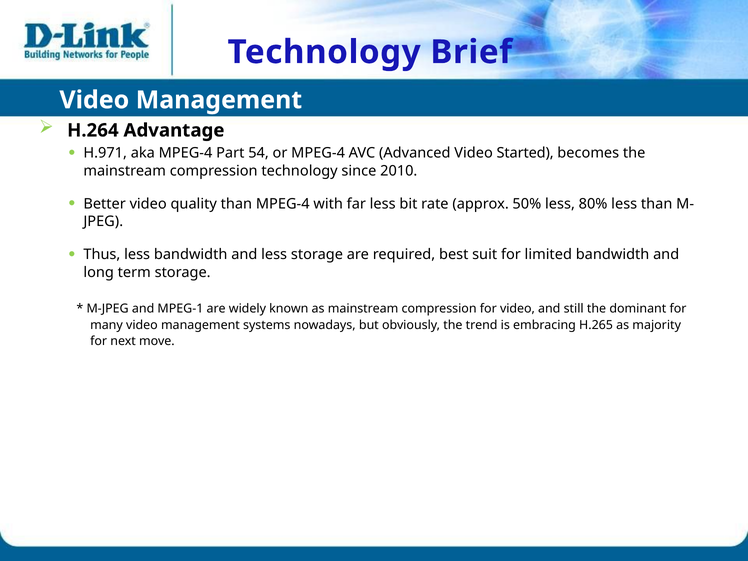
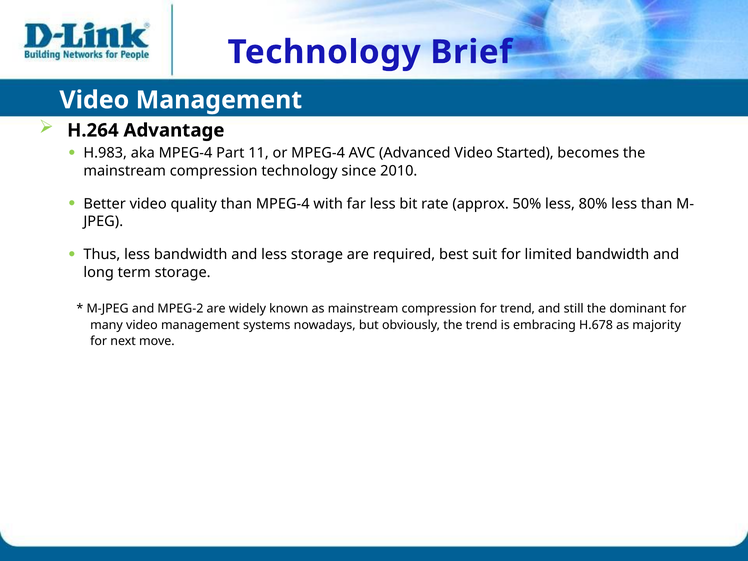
H.971: H.971 -> H.983 (105, 153)
54: 54 -> 11 (259, 153)
MPEG-1: MPEG-1 -> MPEG-2 (180, 308)
for video: video -> trend (517, 308)
H.265: H.265 -> H.678 (596, 325)
